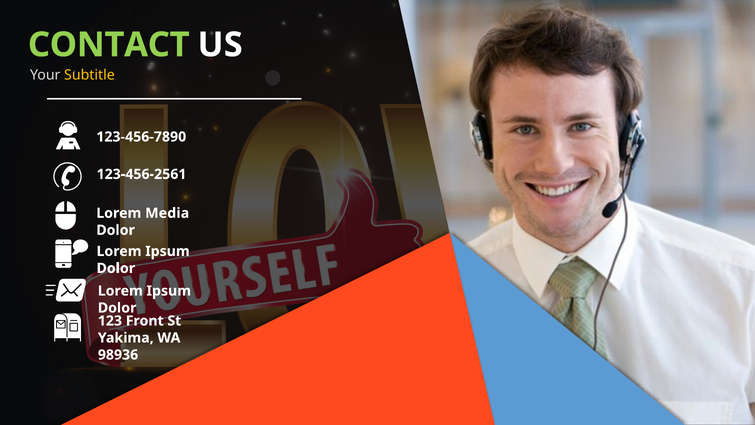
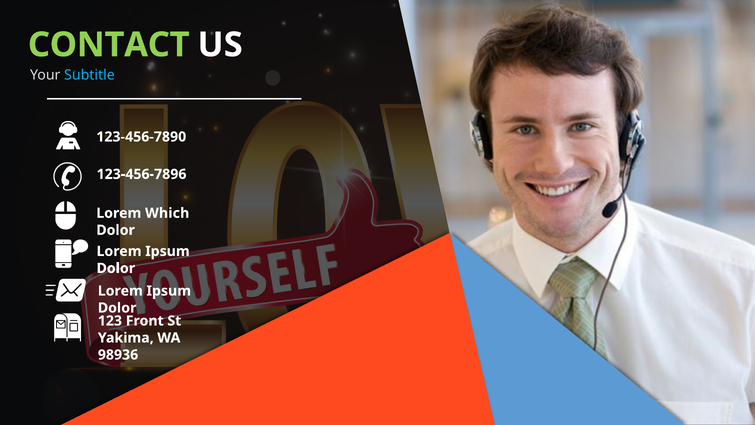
Subtitle colour: yellow -> light blue (89, 75)
123-456-2561: 123-456-2561 -> 123-456-7896 (142, 174)
Media: Media -> Which (167, 213)
